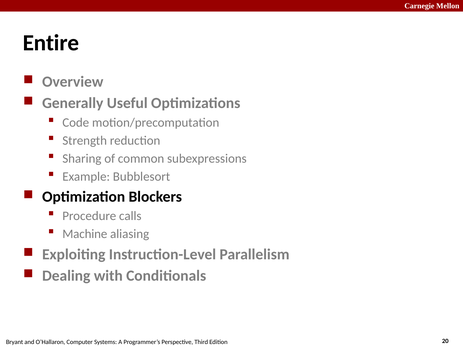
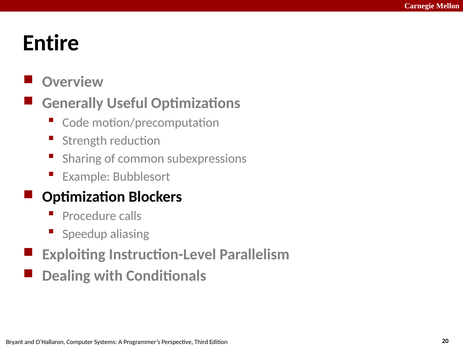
Machine: Machine -> Speedup (85, 234)
